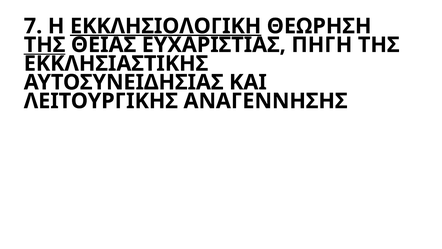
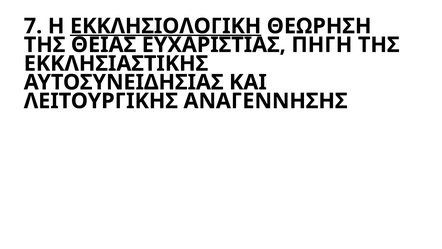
ΤΗΣ underline: present -> none (45, 45)
